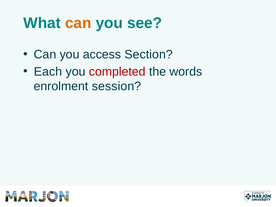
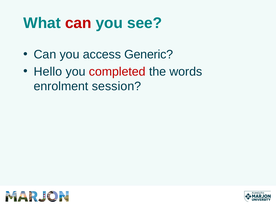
can colour: orange -> red (78, 23)
Section: Section -> Generic (149, 54)
Each: Each -> Hello (48, 72)
